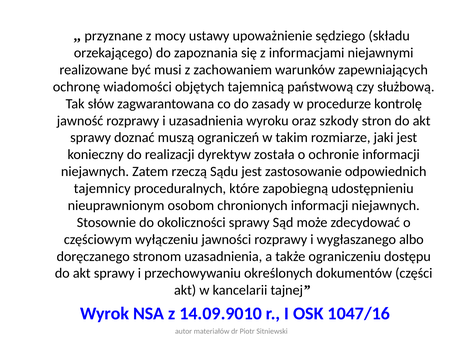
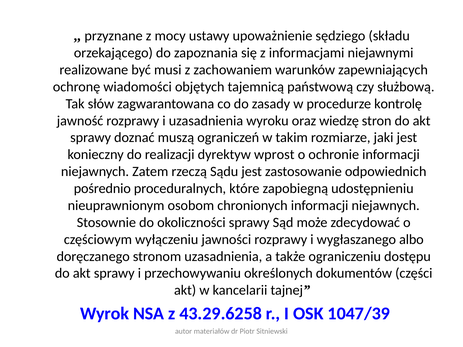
szkody: szkody -> wiedzę (339, 121)
została: została -> wprost (274, 155)
tajemnicy: tajemnicy -> pośrednio (102, 189)
14.09.9010: 14.09.9010 -> 43.29.6258 (221, 314)
1047/16: 1047/16 -> 1047/39 (359, 314)
